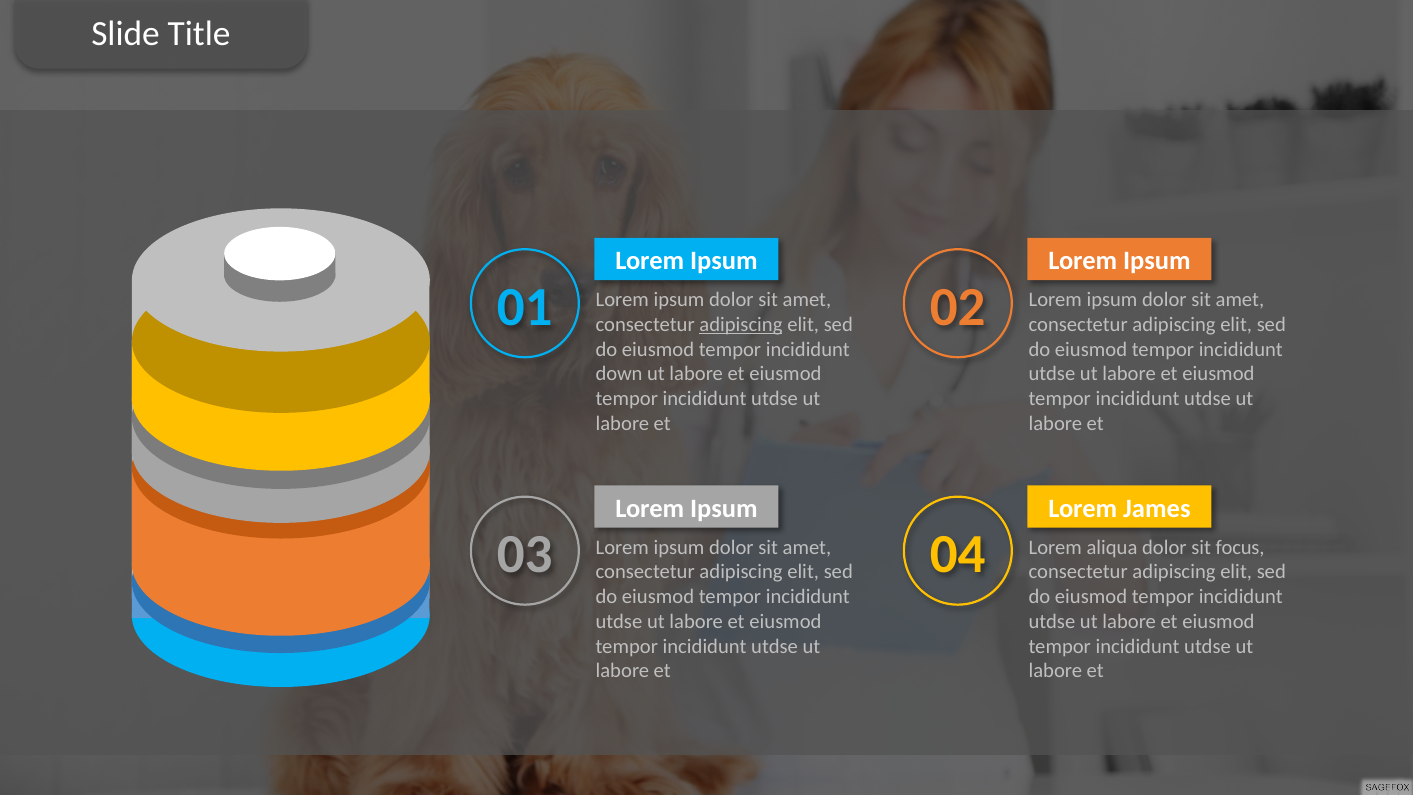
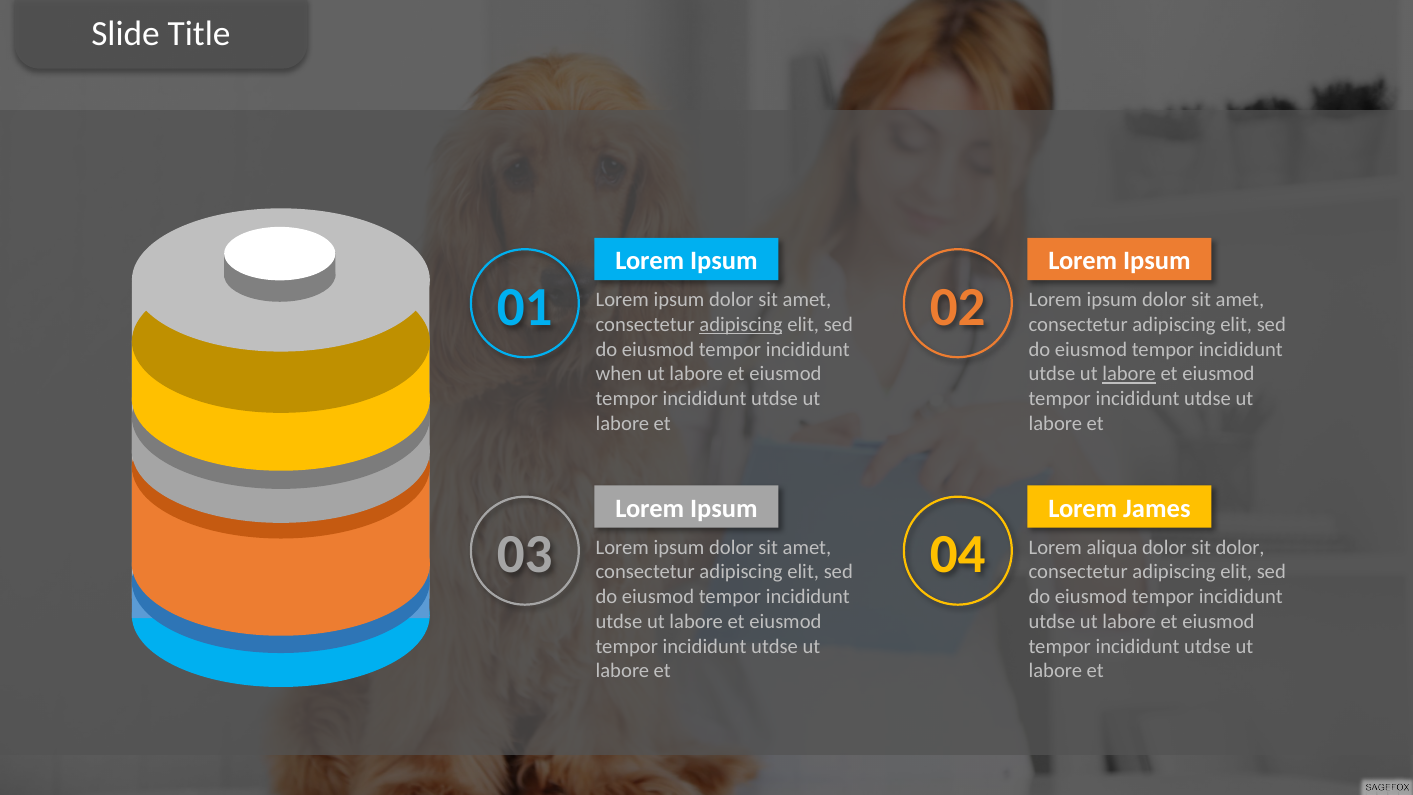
down: down -> when (619, 374)
labore underline: none -> present (1129, 374)
sit focus: focus -> dolor (1240, 547)
